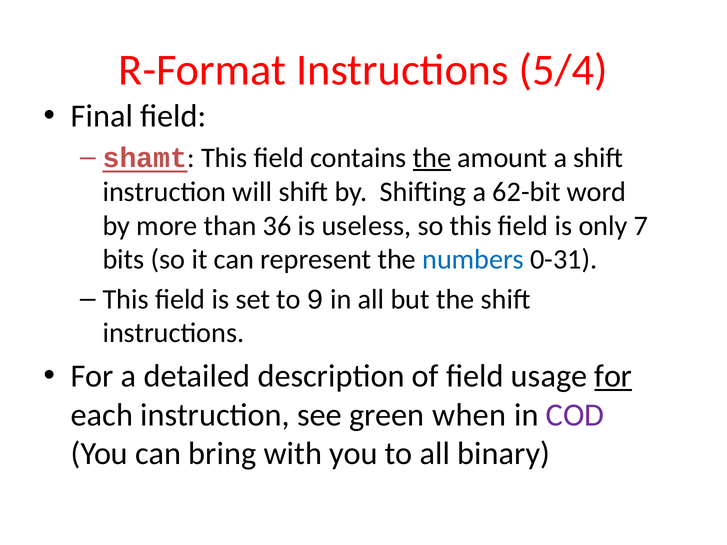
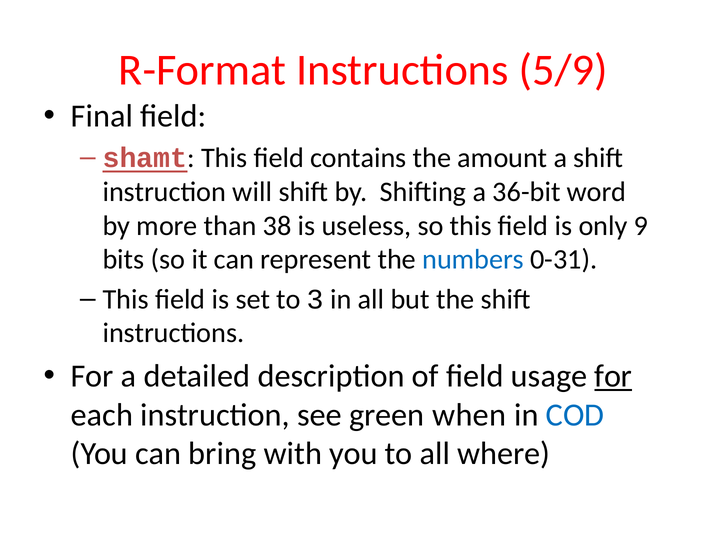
5/4: 5/4 -> 5/9 (563, 70)
the underline: present -> none (432, 158)
62-bit: 62-bit -> 36-bit (526, 192)
36: 36 -> 38 (277, 226)
7: 7 -> 9 (641, 226)
9: 9 -> 3 (315, 299)
COD colour: purple -> blue (575, 415)
binary: binary -> where (504, 454)
